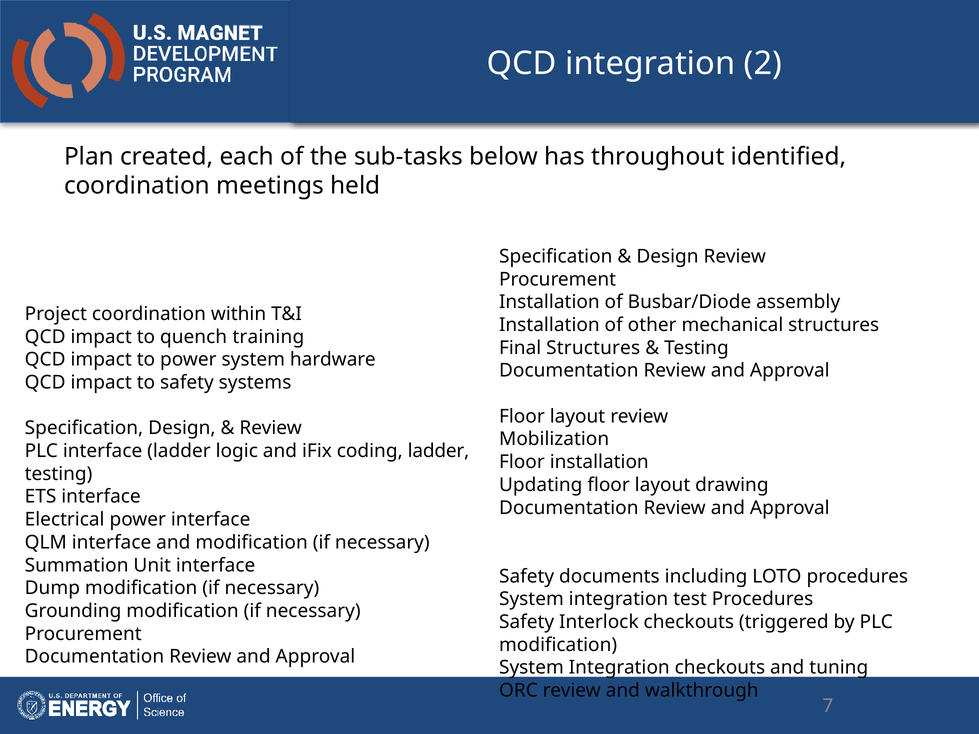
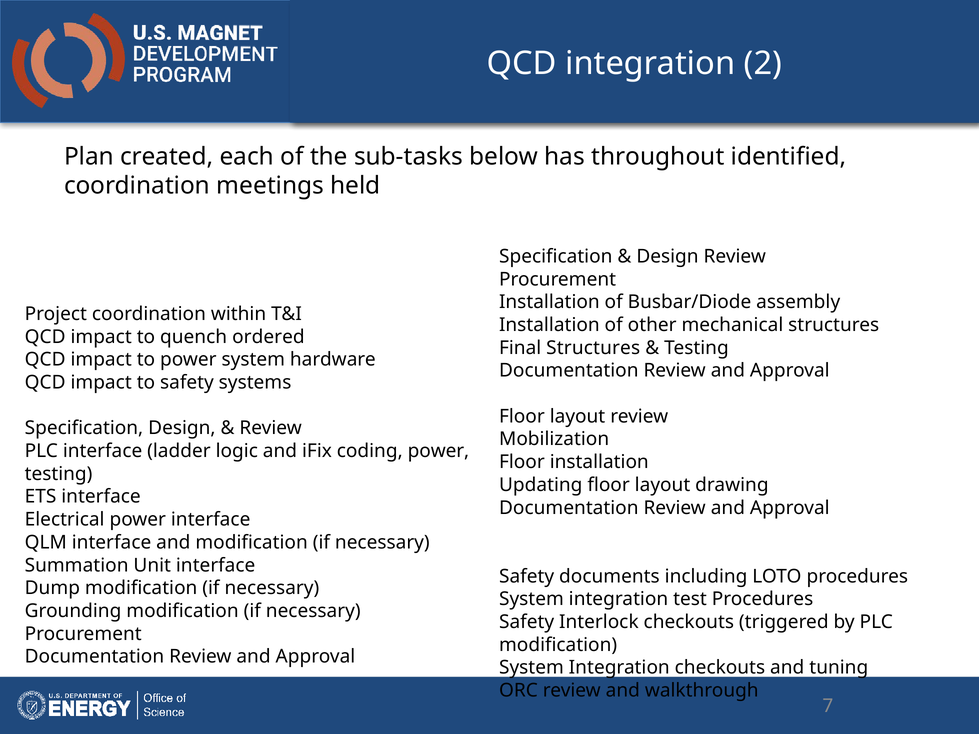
training: training -> ordered (268, 337)
coding ladder: ladder -> power (438, 451)
